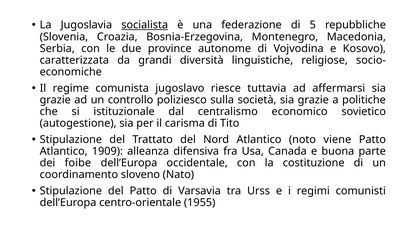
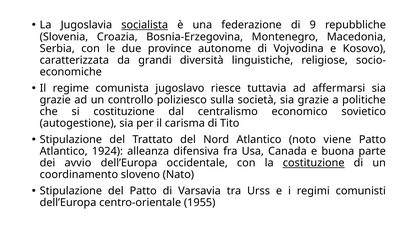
5: 5 -> 9 (313, 25)
si istituzionale: istituzionale -> costituzione (124, 112)
1909: 1909 -> 1924 (107, 151)
foibe: foibe -> avvio (78, 163)
costituzione underline: none -> present (314, 163)
